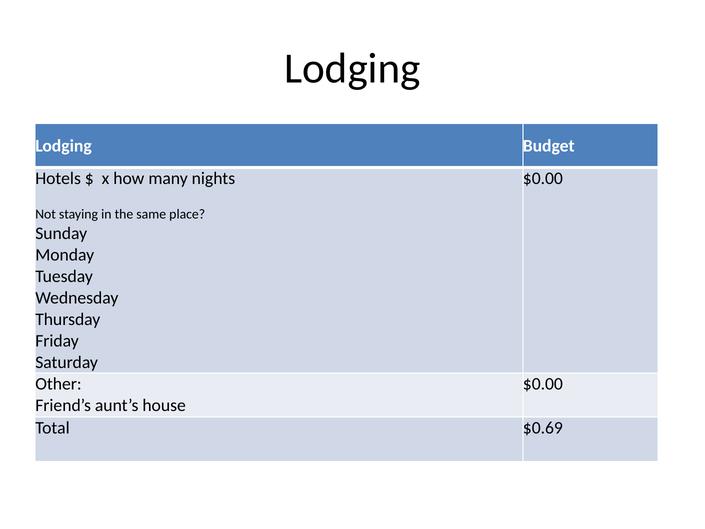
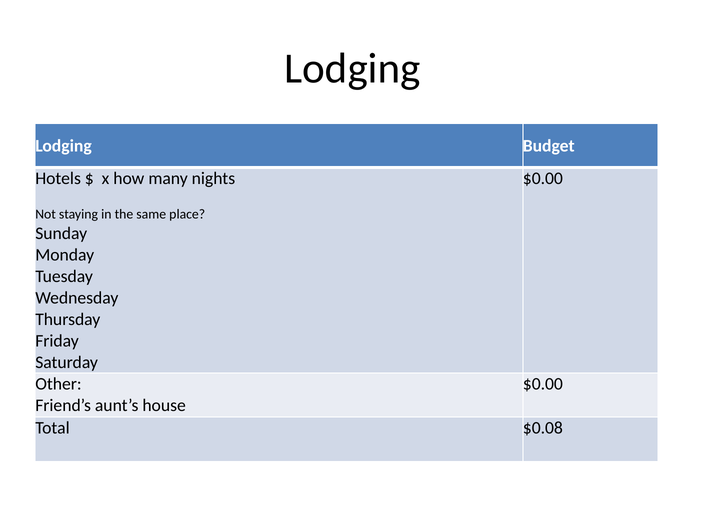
$0.69: $0.69 -> $0.08 (543, 428)
